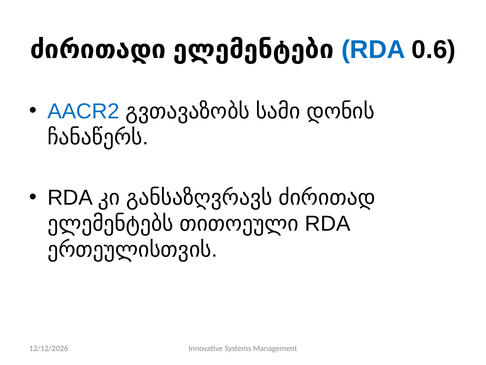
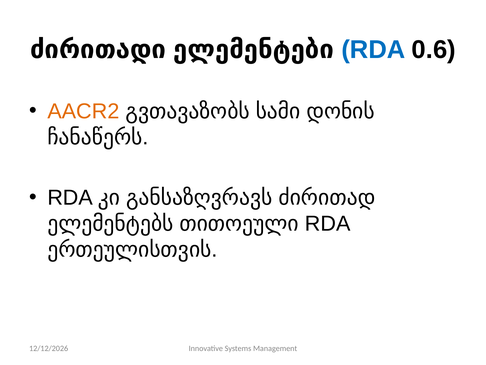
AACR2 colour: blue -> orange (83, 111)
